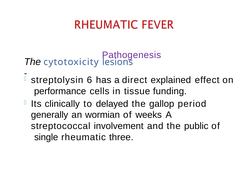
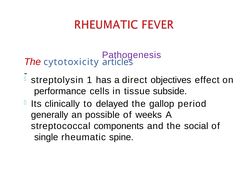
The colour: black -> red (32, 62)
lesions: lesions -> articles (118, 62)
6: 6 -> 1 (89, 80)
explained: explained -> objectives (171, 80)
funding: funding -> subside (170, 91)
wormian: wormian -> possible (102, 115)
involvement: involvement -> components (119, 126)
public: public -> social (196, 126)
three: three -> spine (121, 137)
